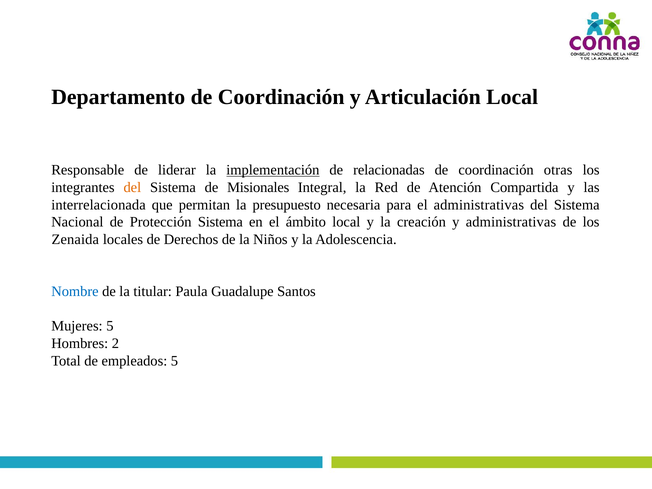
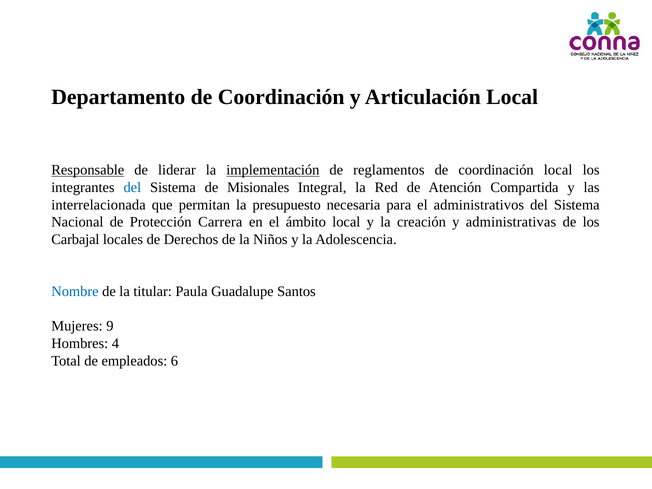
Responsable underline: none -> present (88, 170)
relacionadas: relacionadas -> reglamentos (389, 170)
coordinación otras: otras -> local (558, 170)
del colour: orange -> blue (132, 187)
el administrativas: administrativas -> administrativos (479, 205)
Protección Sistema: Sistema -> Carrera (220, 222)
Zenaida: Zenaida -> Carbajal (75, 239)
Mujeres 5: 5 -> 9 (110, 326)
2: 2 -> 4 (115, 344)
empleados 5: 5 -> 6 (174, 361)
